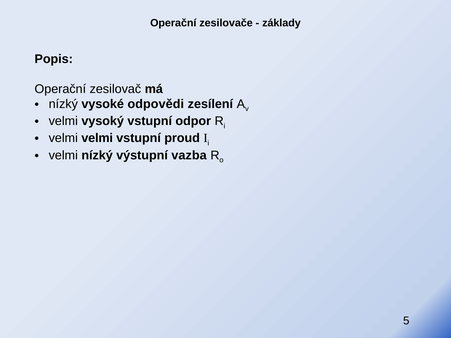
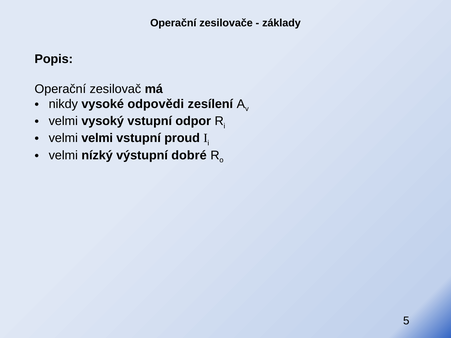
nízký: nízký -> nikdy (63, 104)
vazba: vazba -> dobré (189, 155)
